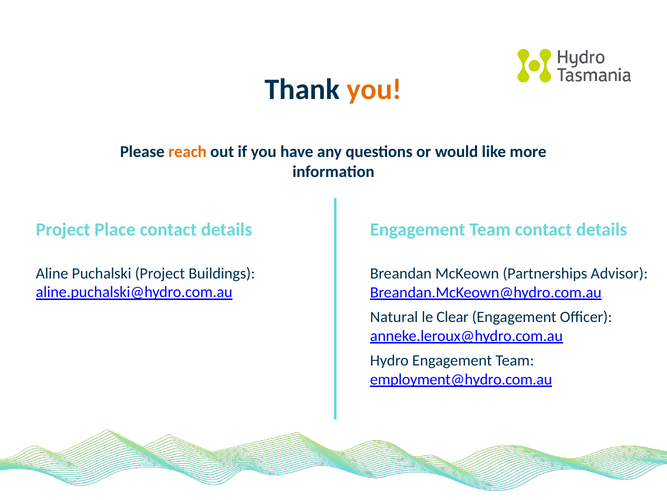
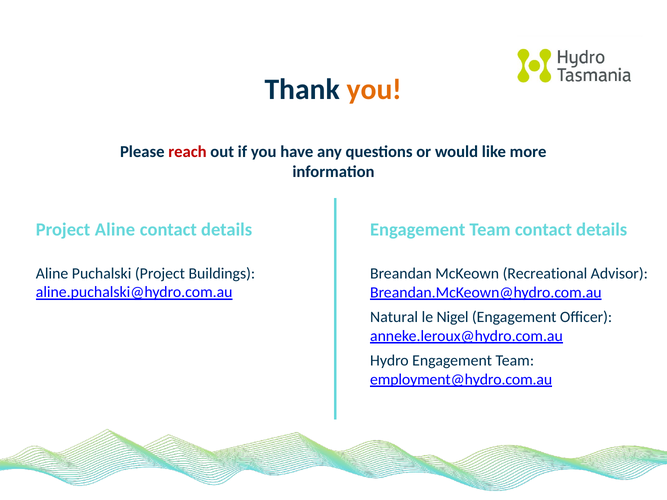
reach colour: orange -> red (188, 152)
Project Place: Place -> Aline (115, 230)
Partnerships: Partnerships -> Recreational (545, 274)
Clear: Clear -> Nigel (453, 317)
